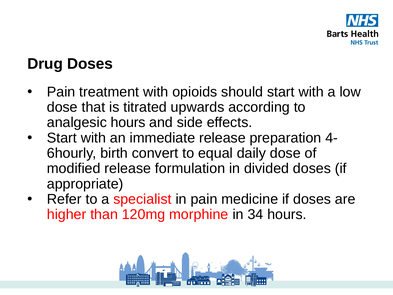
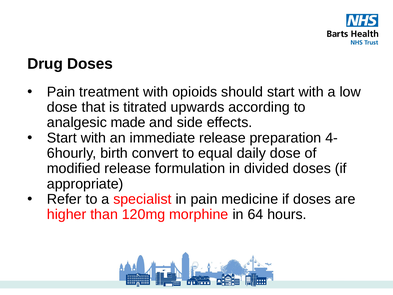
analgesic hours: hours -> made (128, 122)
34: 34 -> 64 (255, 214)
